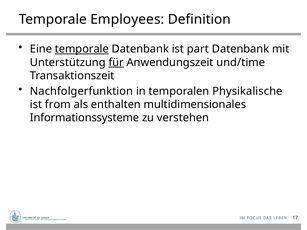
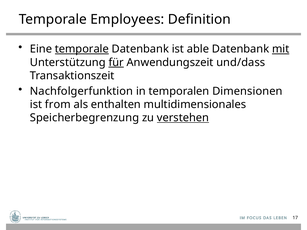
part: part -> able (198, 49)
mit underline: none -> present (281, 49)
und/time: und/time -> und/dass (241, 62)
Physikalische: Physikalische -> Dimensionen (247, 91)
Informationssysteme: Informationssysteme -> Speicherbegrenzung (85, 118)
verstehen underline: none -> present (183, 118)
